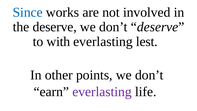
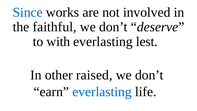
the deserve: deserve -> faithful (55, 27)
points: points -> raised (94, 75)
everlasting colour: purple -> blue (102, 92)
